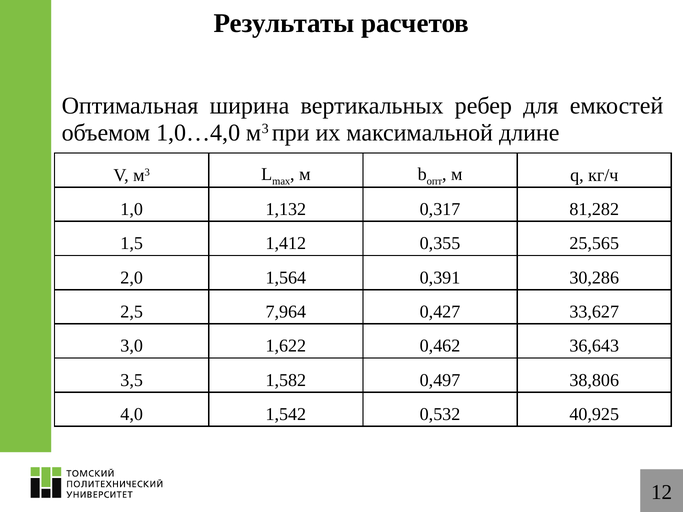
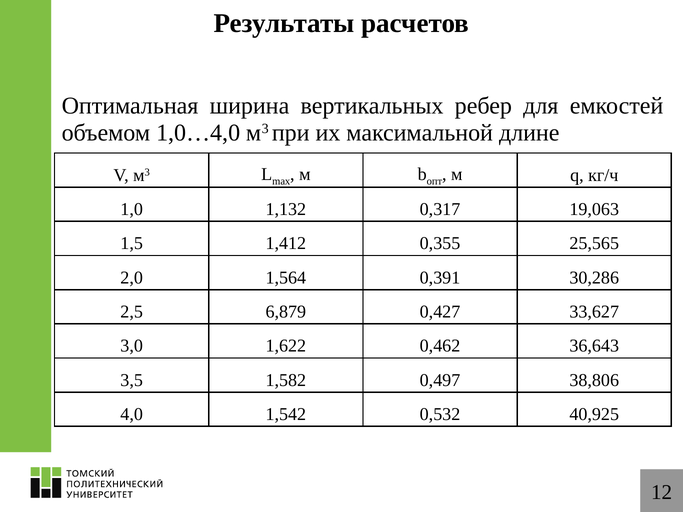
81,282: 81,282 -> 19,063 (594, 209)
7,964: 7,964 -> 6,879 (286, 312)
